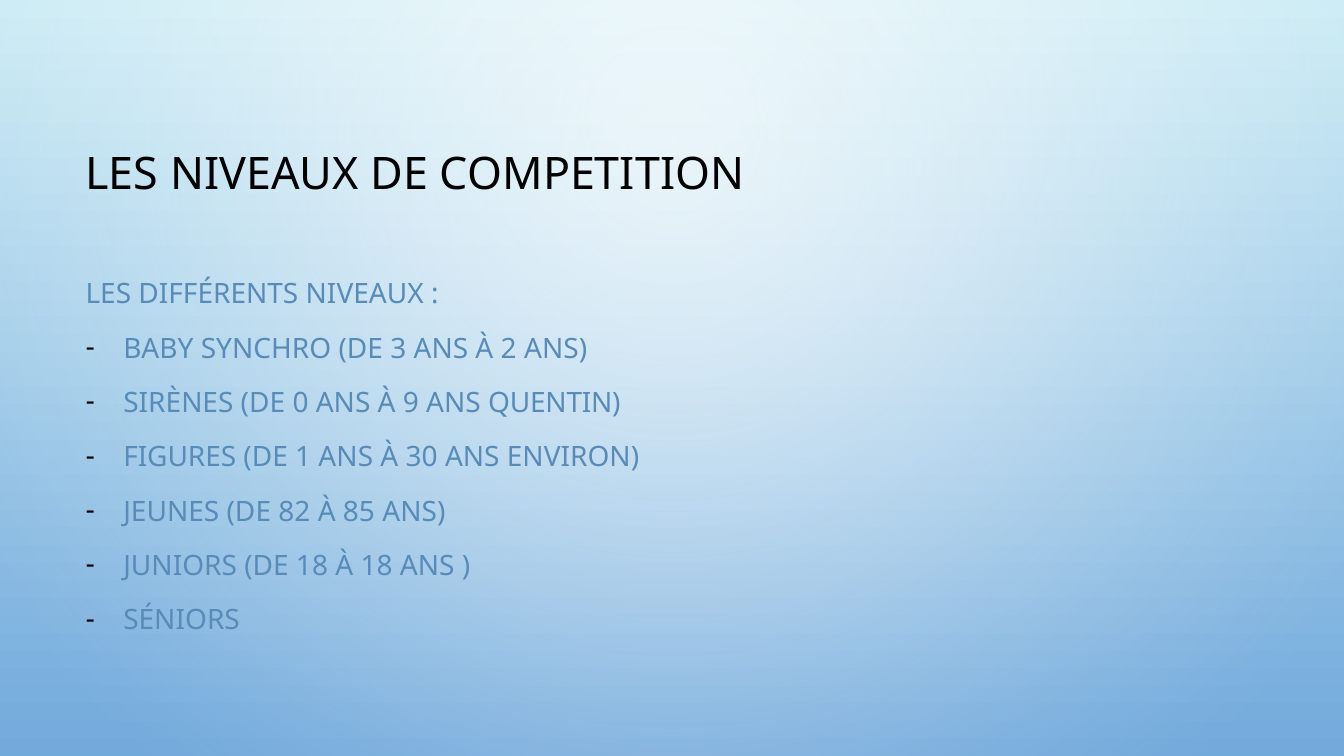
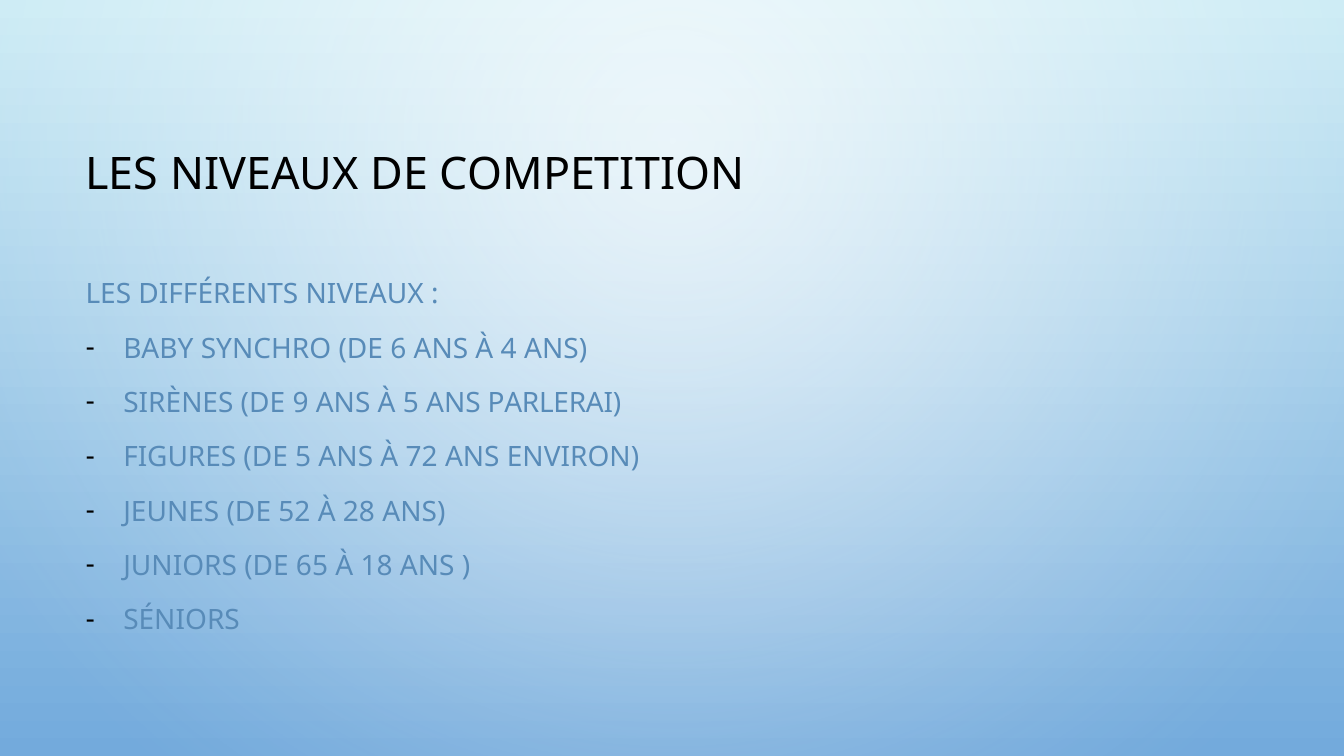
3: 3 -> 6 (398, 349)
2: 2 -> 4 (509, 349)
0: 0 -> 9 (301, 403)
À 9: 9 -> 5 (411, 403)
QUENTIN: QUENTIN -> PARLERAI (554, 403)
DE 1: 1 -> 5 (303, 457)
30: 30 -> 72 (422, 457)
82: 82 -> 52 (294, 512)
85: 85 -> 28 (359, 512)
DE 18: 18 -> 65 (312, 566)
